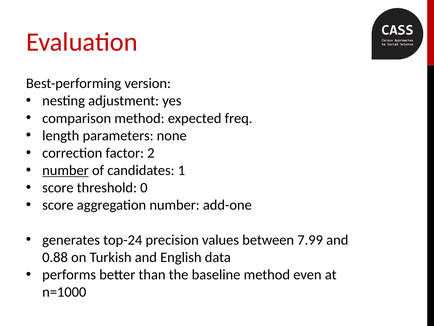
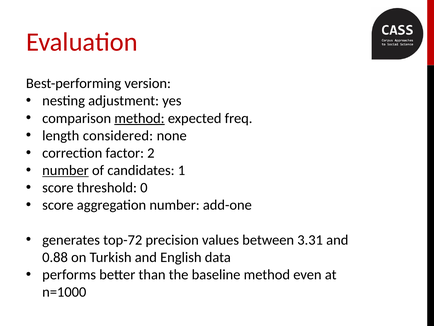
method underline: none -> present (139, 118)
parameters: parameters -> considered (118, 135)
top-24: top-24 -> top-72 (123, 240)
7.99: 7.99 -> 3.31 (310, 240)
